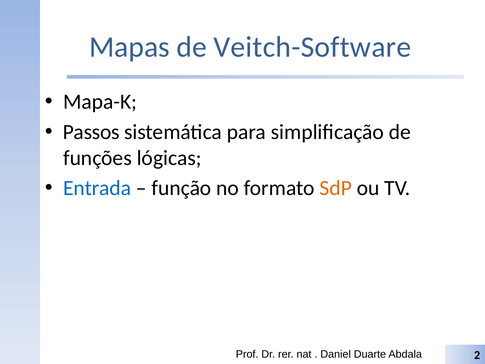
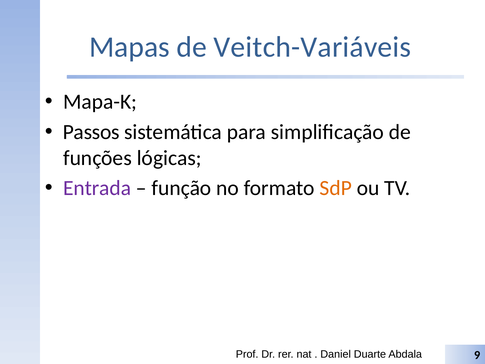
Veitch-Software: Veitch-Software -> Veitch-Variáveis (312, 47)
Entrada colour: blue -> purple (97, 188)
2: 2 -> 9 (477, 355)
